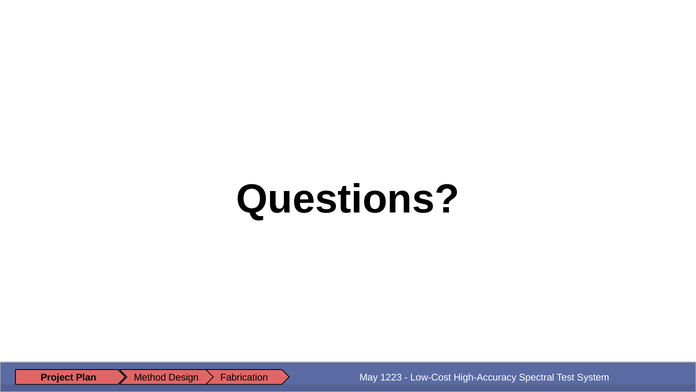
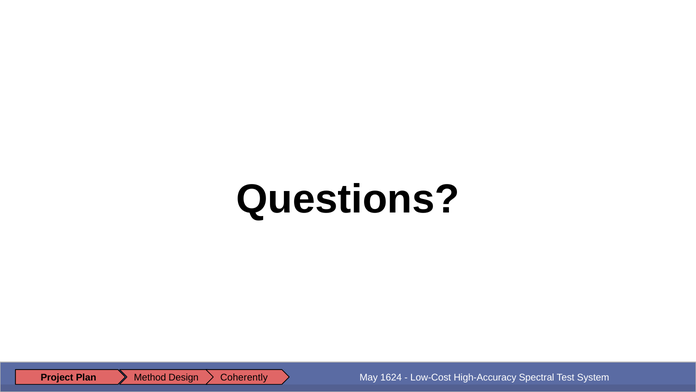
Fabrication: Fabrication -> Coherently (244, 377)
1223: 1223 -> 1624 (391, 377)
